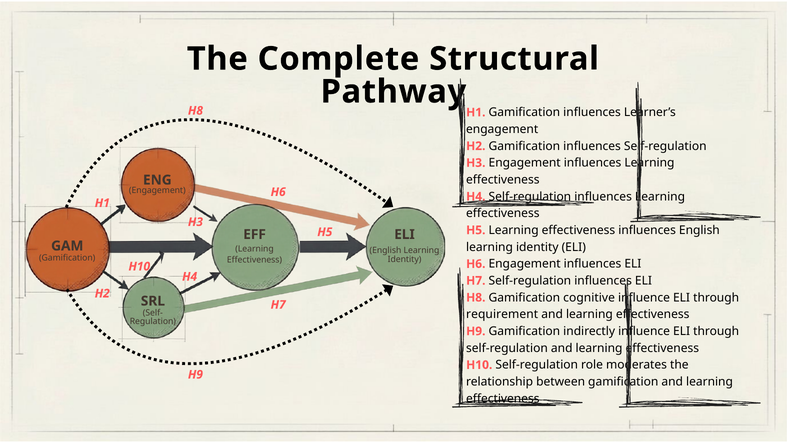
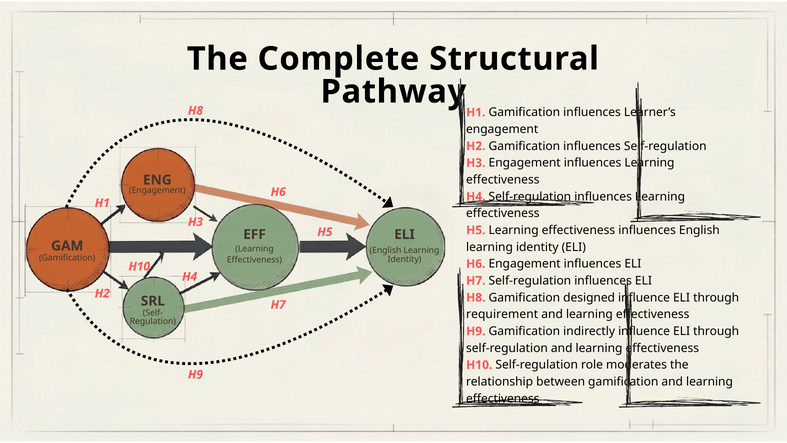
cognitive: cognitive -> designed (589, 297)
